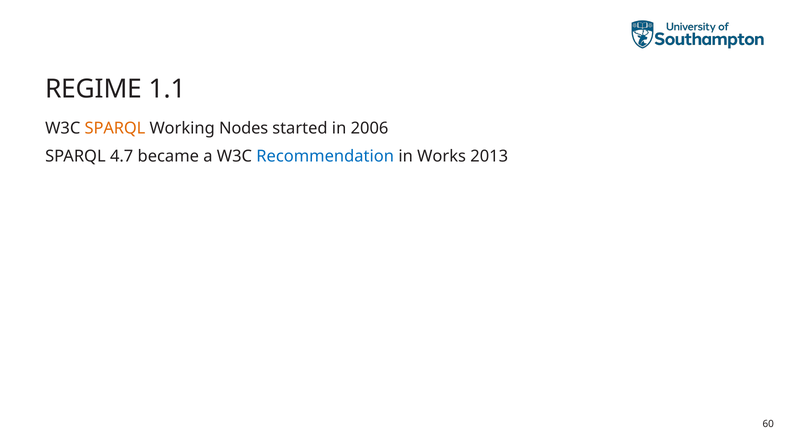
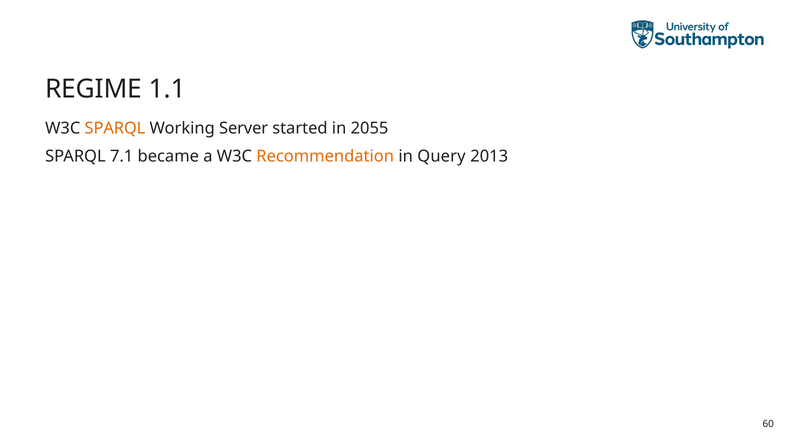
Nodes: Nodes -> Server (244, 128)
2006: 2006 -> 2055 (370, 128)
4.7: 4.7 -> 7.1 (122, 156)
Recommendation colour: blue -> orange (325, 156)
Works: Works -> Query (441, 156)
